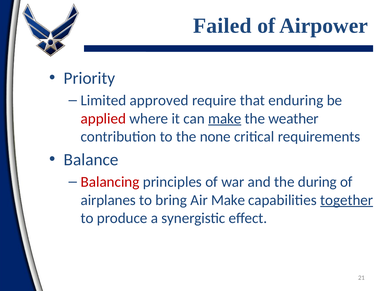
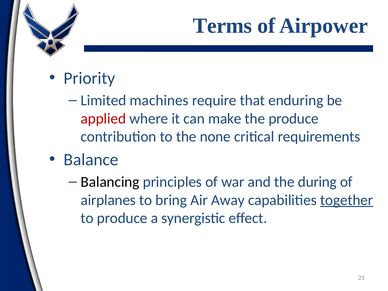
Failed: Failed -> Terms (223, 26)
approved: approved -> machines (159, 100)
make underline: present -> none (225, 119)
the weather: weather -> produce (294, 119)
Balancing colour: red -> black (110, 182)
Air Make: Make -> Away (228, 200)
